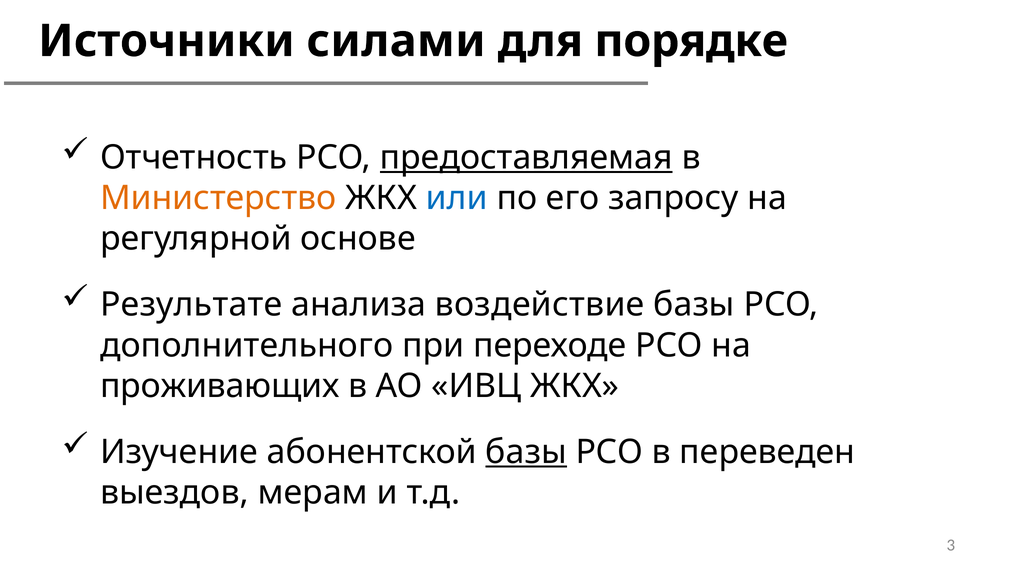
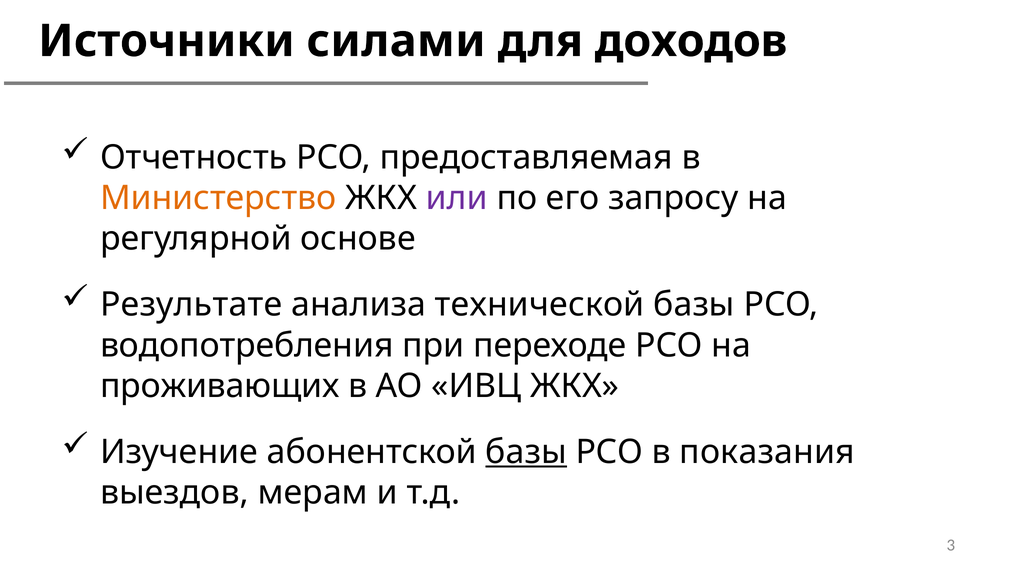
порядке: порядке -> доходов (691, 41)
предоставляемая underline: present -> none (526, 158)
или colour: blue -> purple (457, 198)
воздействие: воздействие -> технической (540, 305)
дополнительного: дополнительного -> водопотребления (247, 346)
переведен: переведен -> показания (767, 452)
